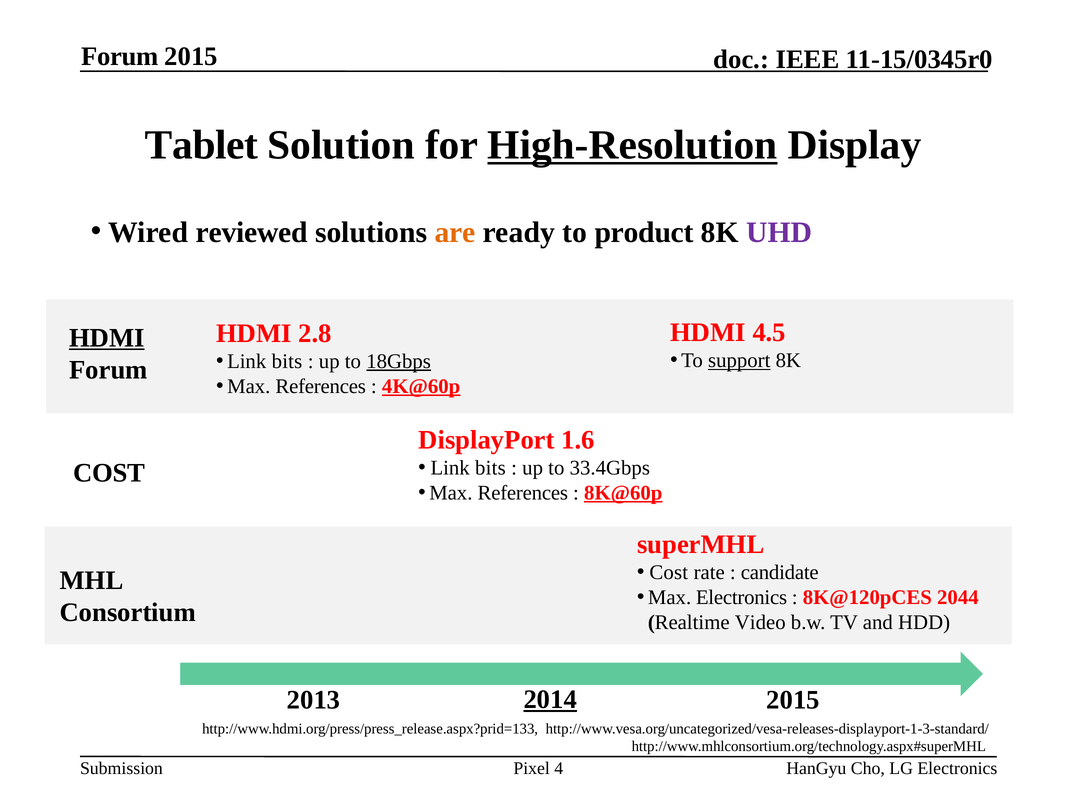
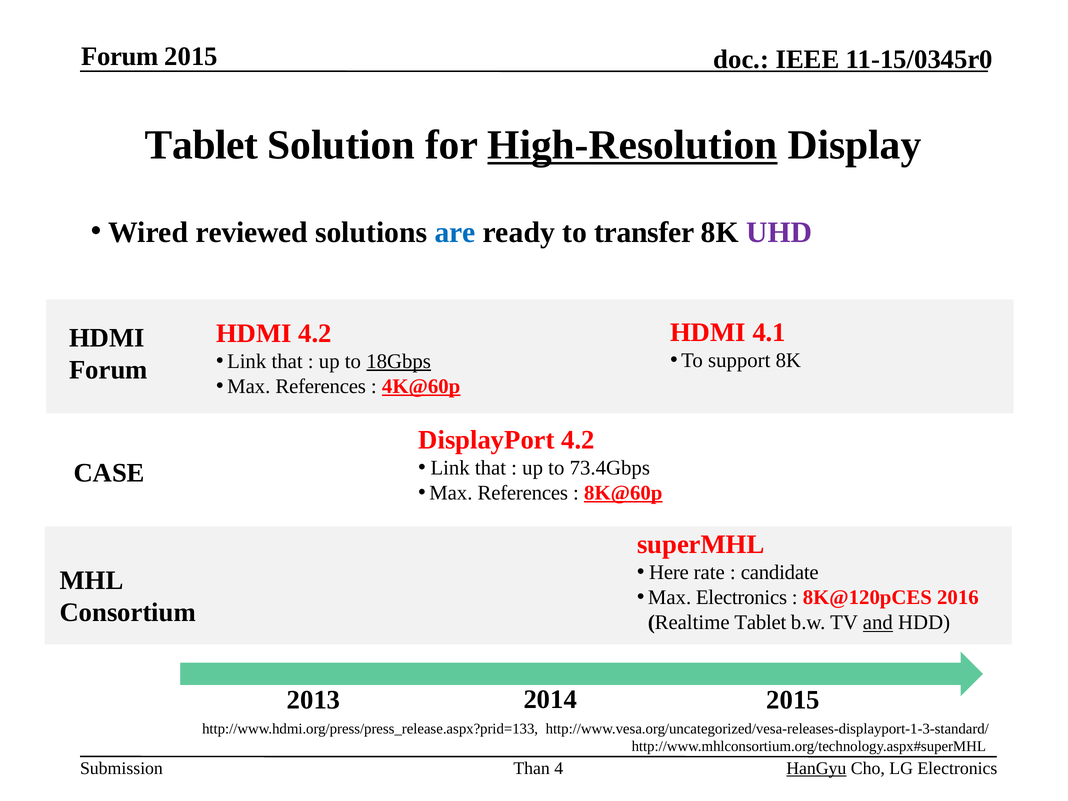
are colour: orange -> blue (455, 232)
product: product -> transfer (644, 232)
4.5: 4.5 -> 4.1 (769, 332)
HDMI 2.8: 2.8 -> 4.2 (315, 333)
HDMI underline: present -> none (107, 338)
support underline: present -> none (739, 360)
bits: bits -> that (287, 361)
DisplayPort 1.6: 1.6 -> 4.2 (578, 440)
bits: bits -> that (491, 468)
33.4Gbps: 33.4Gbps -> 73.4Gbps (610, 468)
COST: COST -> CASE (109, 473)
Cost: Cost -> Here (669, 573)
2044: 2044 -> 2016 (958, 598)
Realtime Video: Video -> Tablet (760, 623)
and underline: none -> present (878, 623)
2014 underline: present -> none (550, 700)
Pixel: Pixel -> Than (532, 768)
HanGyu underline: none -> present (816, 768)
